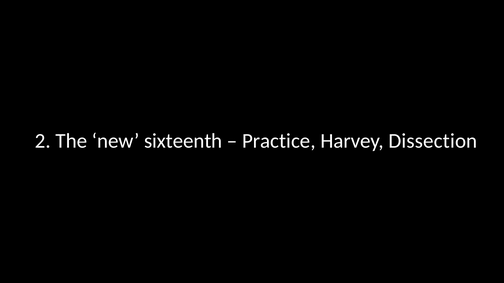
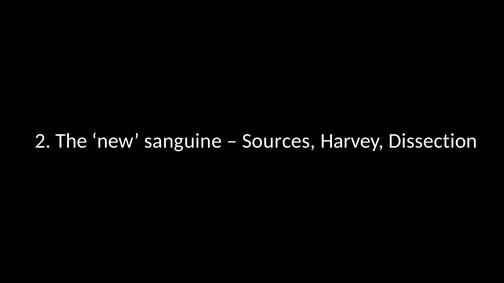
sixteenth: sixteenth -> sanguine (183, 141)
Practice: Practice -> Sources (279, 141)
